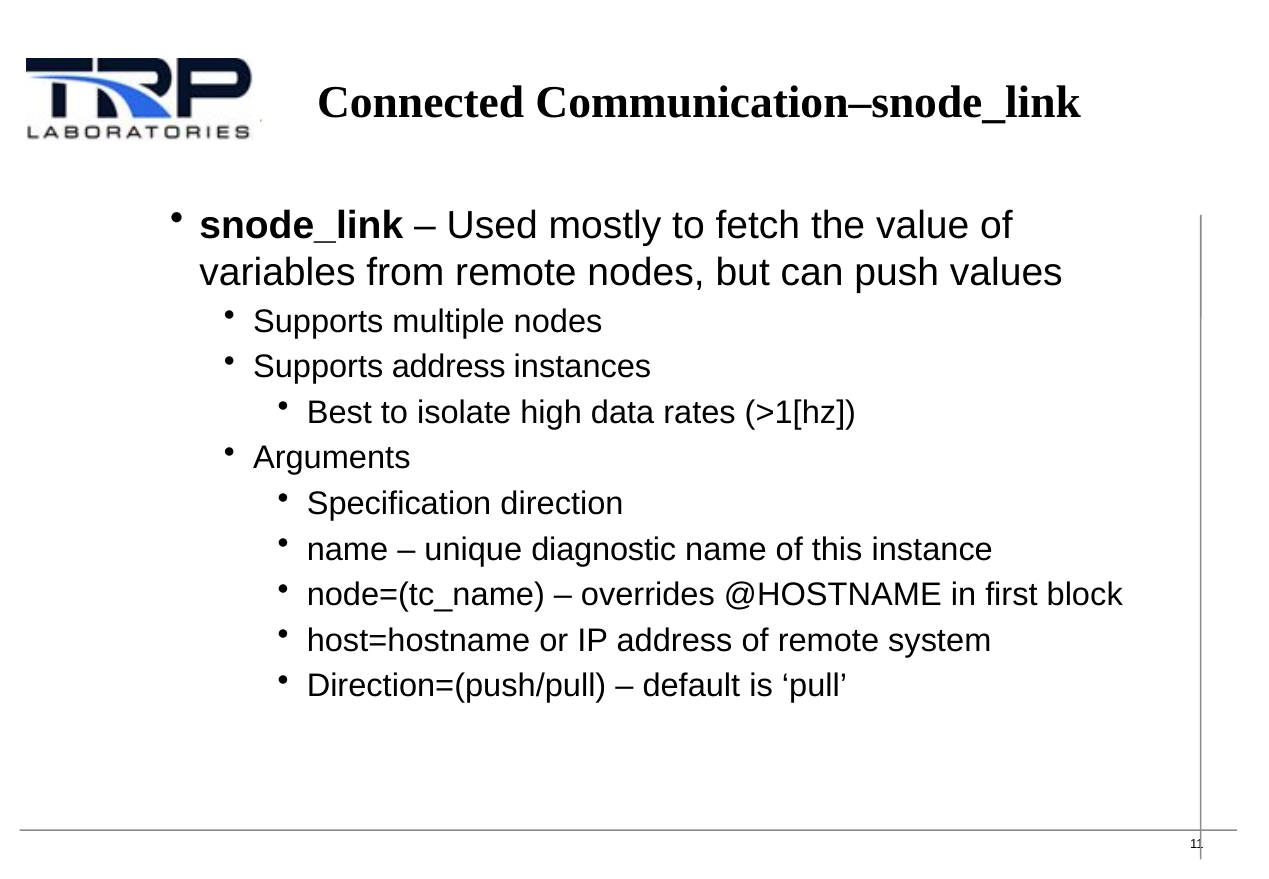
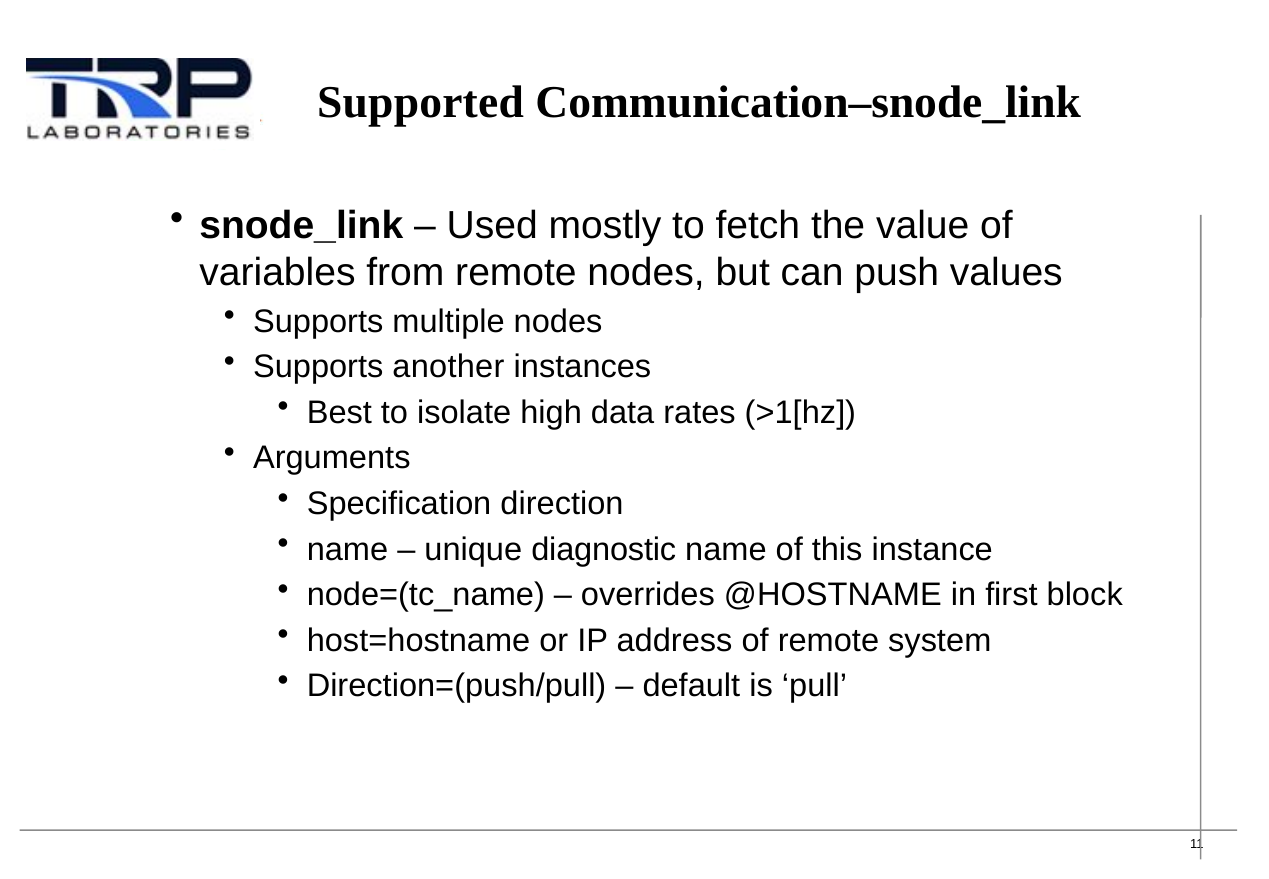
Connected: Connected -> Supported (420, 103)
Supports address: address -> another (448, 367)
